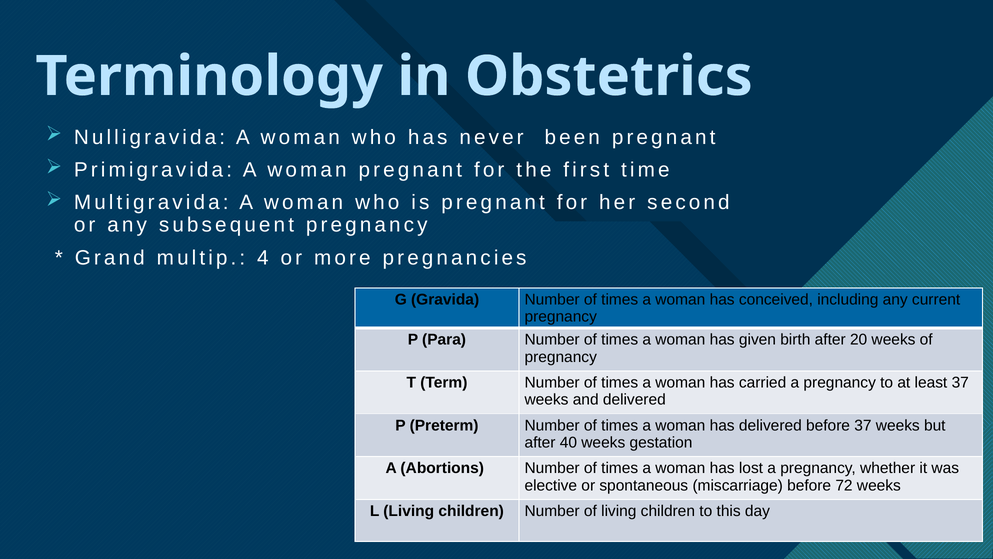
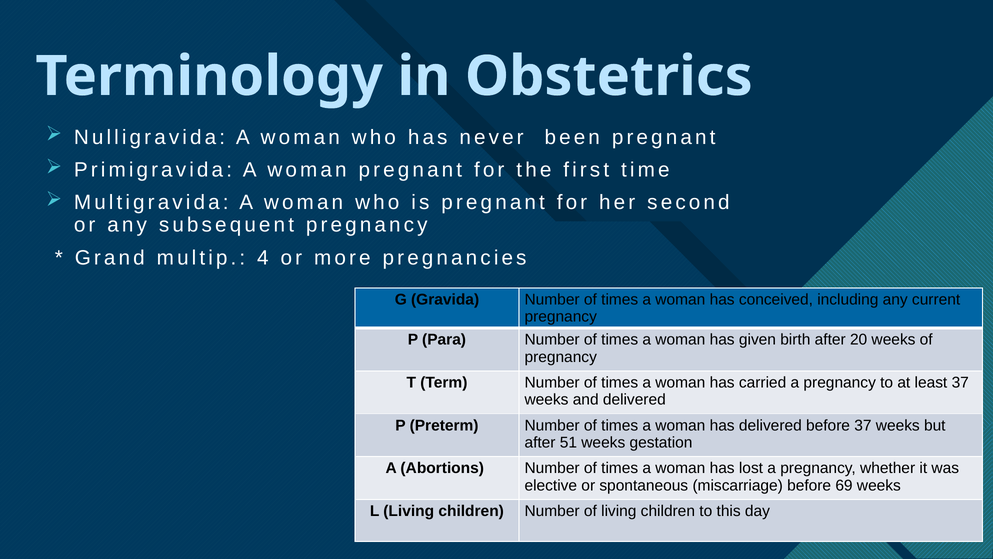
40: 40 -> 51 (568, 442)
72: 72 -> 69 (844, 485)
